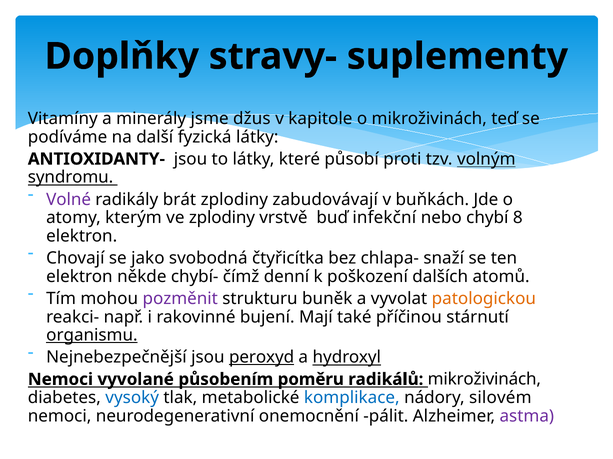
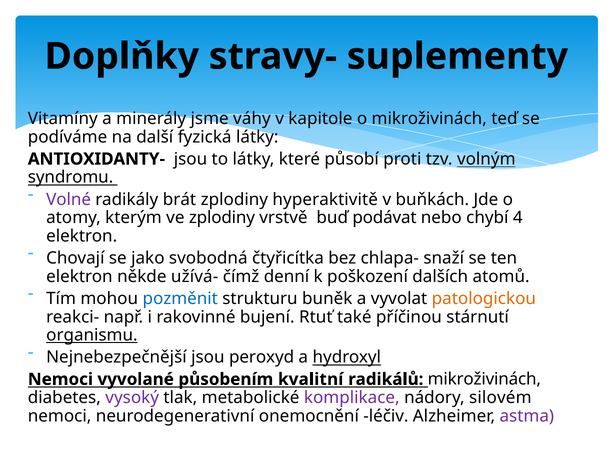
džus: džus -> váhy (252, 119)
zabudovávají: zabudovávají -> hyperaktivitě (325, 200)
infekční: infekční -> podávat (384, 218)
8: 8 -> 4 (518, 218)
chybí-: chybí- -> užívá- (195, 277)
pozměnit colour: purple -> blue (180, 299)
Mají: Mají -> Rtuť (316, 317)
peroxyd underline: present -> none (262, 358)
poměru: poměru -> kvalitní (311, 380)
vysoký colour: blue -> purple (132, 398)
komplikace colour: blue -> purple (352, 398)
pálit: pálit -> léčiv (386, 417)
